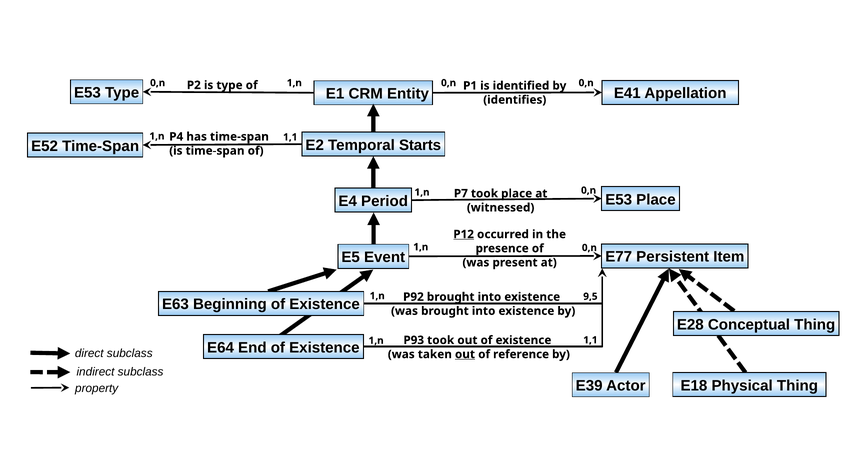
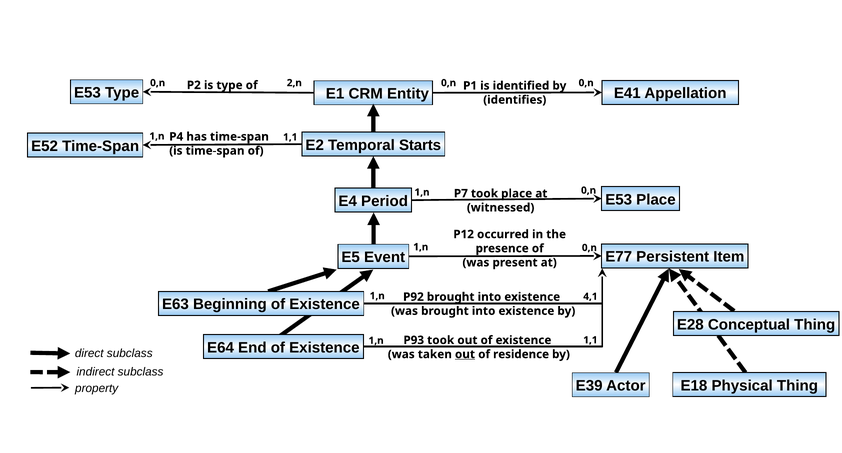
1,n: 1,n -> 2,n (294, 83)
P12 underline: present -> none (464, 234)
9,5: 9,5 -> 4,1 (590, 297)
reference: reference -> residence (521, 354)
